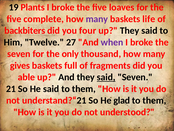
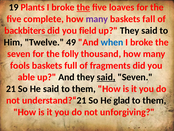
the underline: none -> present (83, 7)
life: life -> fall (149, 19)
four: four -> field (88, 31)
27: 27 -> 49 (71, 42)
when colour: purple -> blue (112, 42)
only: only -> folly (70, 54)
gives: gives -> fools (20, 65)
understood: understood -> unforgiving (127, 112)
